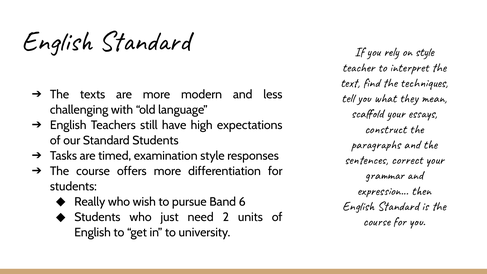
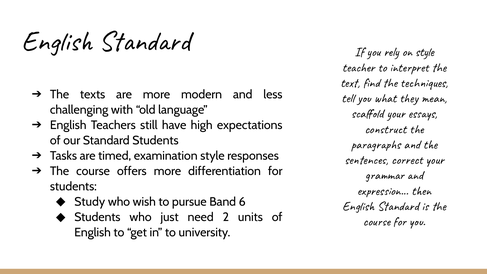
Really: Really -> Study (90, 202)
